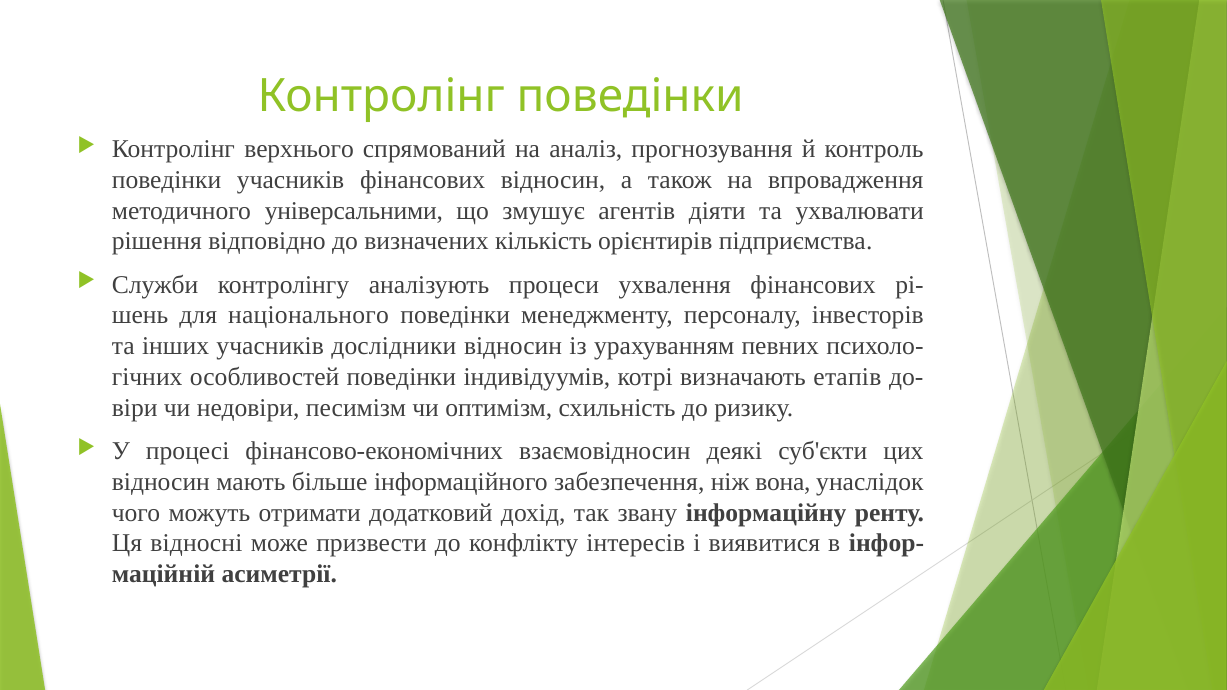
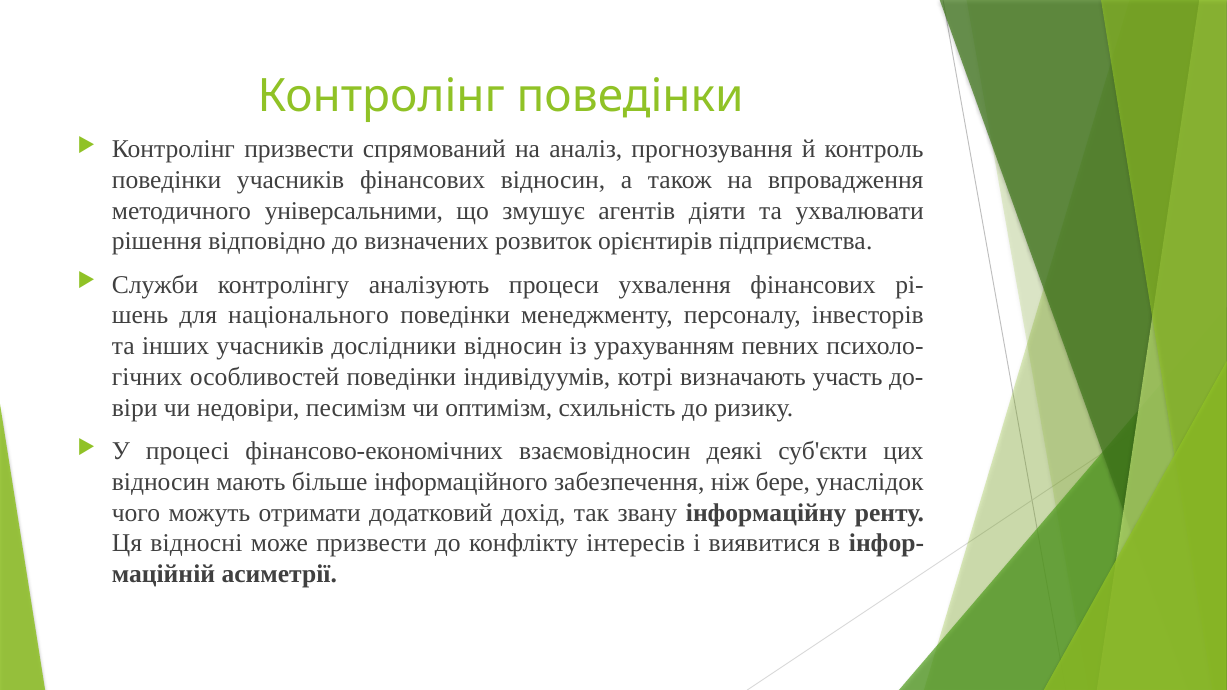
Контролінг верхнього: верхнього -> призвести (299, 149)
кількість: кількість -> розвиток (544, 241)
етапів: етапів -> участь (848, 377)
вона: вона -> бере (783, 482)
